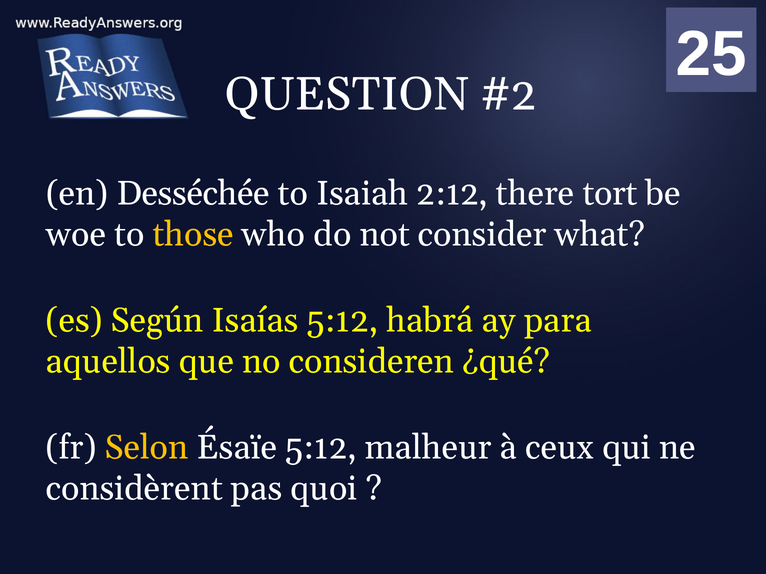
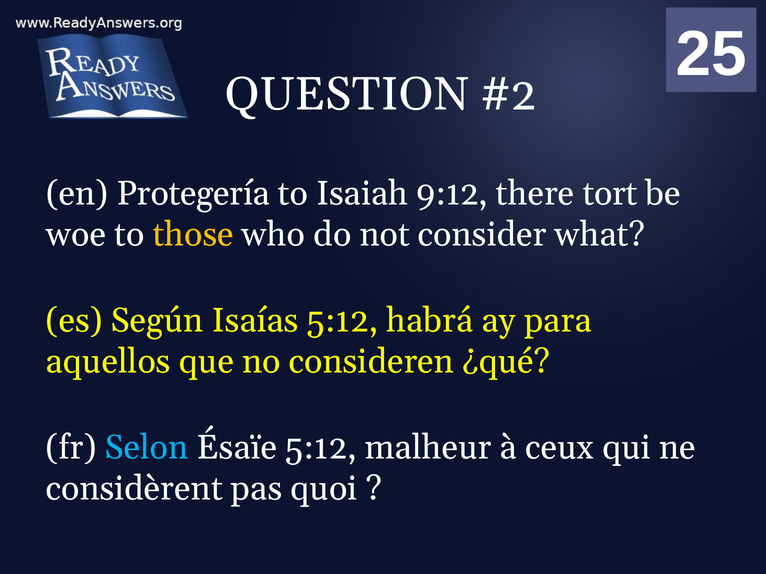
Desséchée: Desséchée -> Protegería (193, 194)
2:12: 2:12 -> 9:12 (452, 194)
Selon colour: yellow -> light blue (146, 448)
